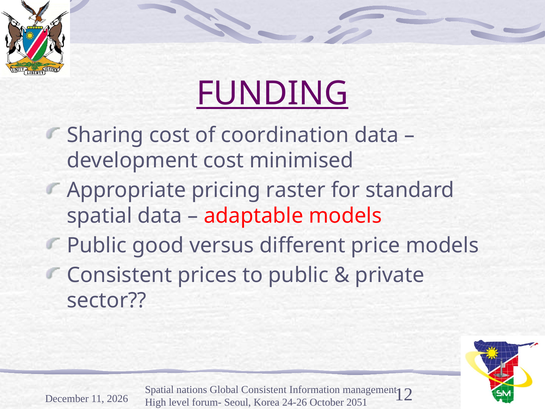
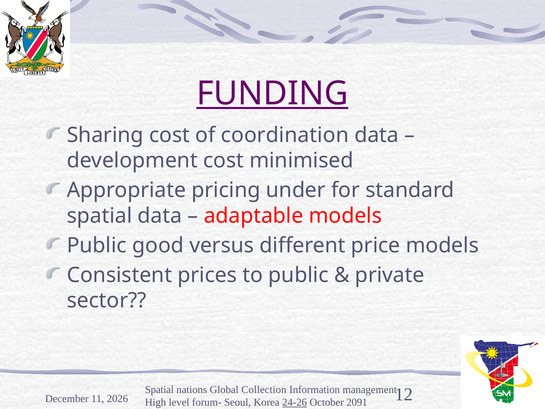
raster: raster -> under (296, 190)
Global Consistent: Consistent -> Collection (264, 389)
24-26 underline: none -> present (295, 402)
2051: 2051 -> 2091 (357, 402)
